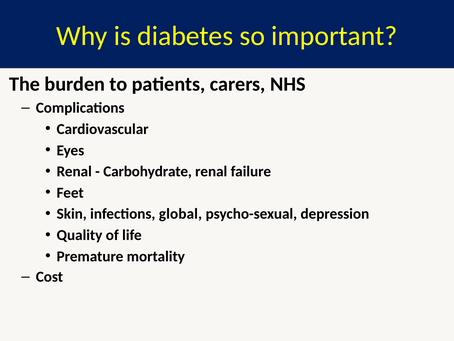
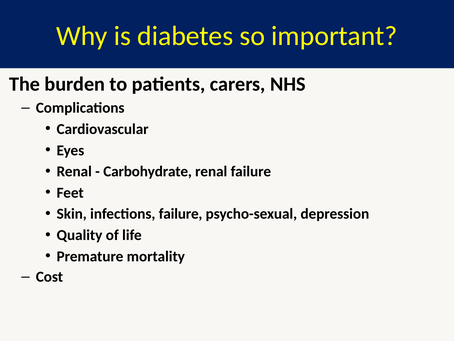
infections global: global -> failure (181, 214)
